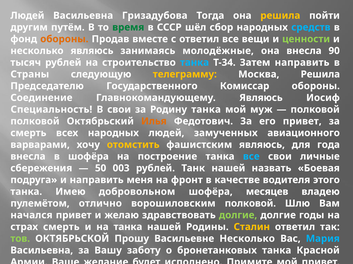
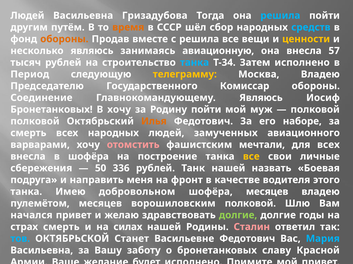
решила colour: yellow -> light blue (280, 16)
время colour: green -> orange (128, 27)
с ответил: ответил -> решила (199, 39)
ценности colour: light green -> yellow (306, 39)
молодёжные: молодёжные -> авиационную (218, 51)
90: 90 -> 57 (334, 51)
Затем направить: направить -> исполнено (302, 63)
Страны: Страны -> Период (30, 74)
Москва Решила: Решила -> Владею (320, 74)
Специальность: Специальность -> Бронетанковых (51, 110)
В свои: свои -> хочу (119, 110)
Родину танка: танка -> пойти (206, 110)
его привет: привет -> наборе (302, 122)
отомстить colour: yellow -> pink (133, 145)
фашистским являюсь: являюсь -> мечтали (262, 145)
для года: года -> всех (328, 145)
все colour: light blue -> yellow (251, 157)
003: 003 -> 336 (121, 169)
пулемётом отлично: отлично -> месяцев (100, 204)
на танка: танка -> силах (128, 227)
Сталин colour: yellow -> pink (252, 227)
тов colour: light green -> light blue (20, 239)
Прошу: Прошу -> Станет (132, 239)
Васильевне Несколько: Несколько -> Федотович (247, 239)
бронетанковых танка: танка -> славу (277, 251)
